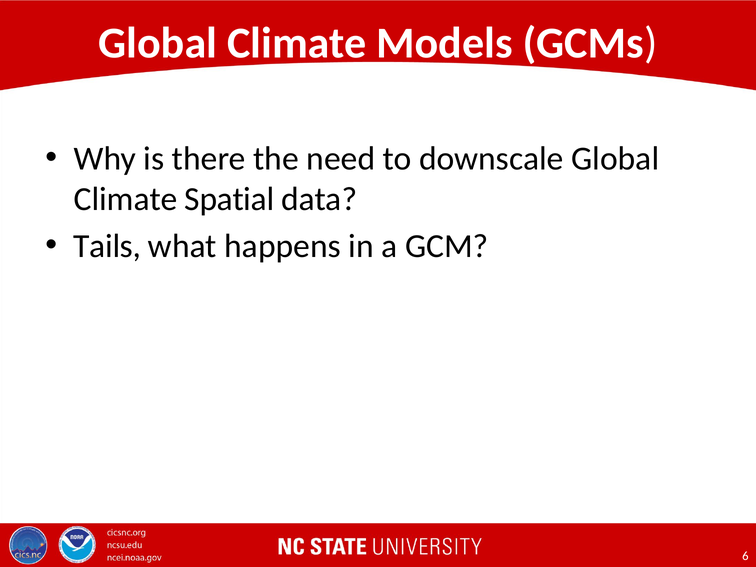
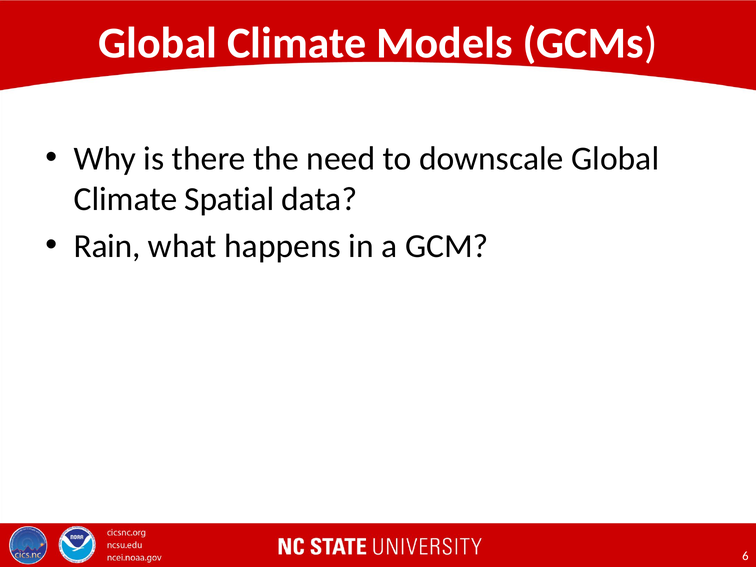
Tails: Tails -> Rain (107, 246)
